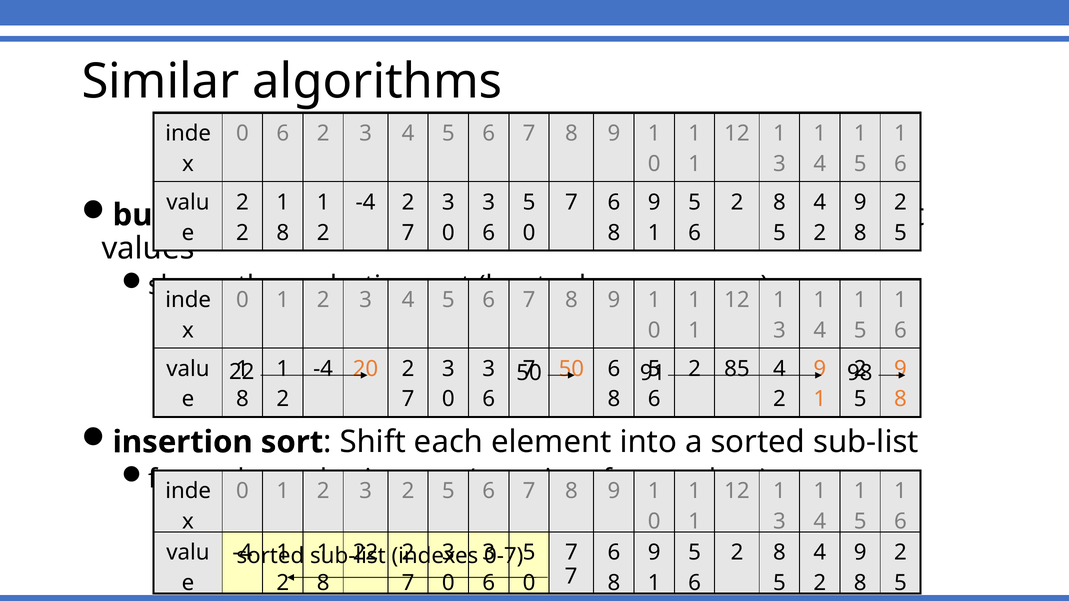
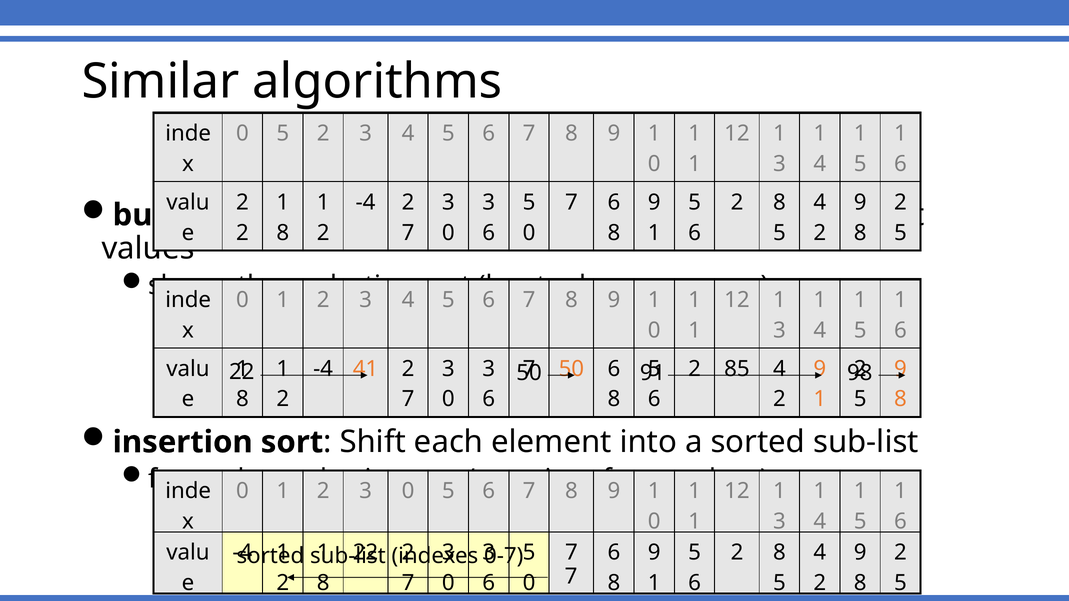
6: 6 -> 5 (283, 133)
20: 20 -> 41 (366, 369)
2: 2 -> 0 (408, 491)
